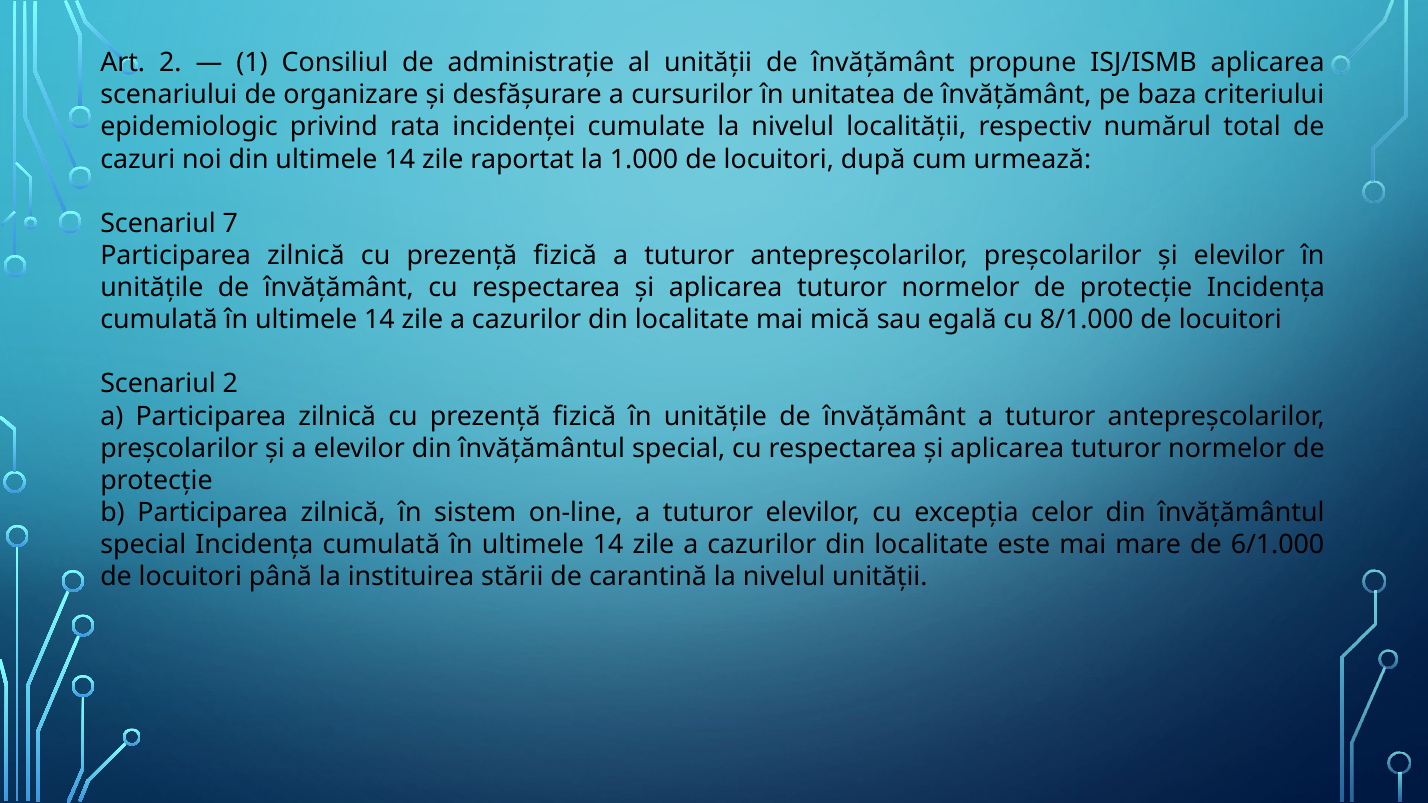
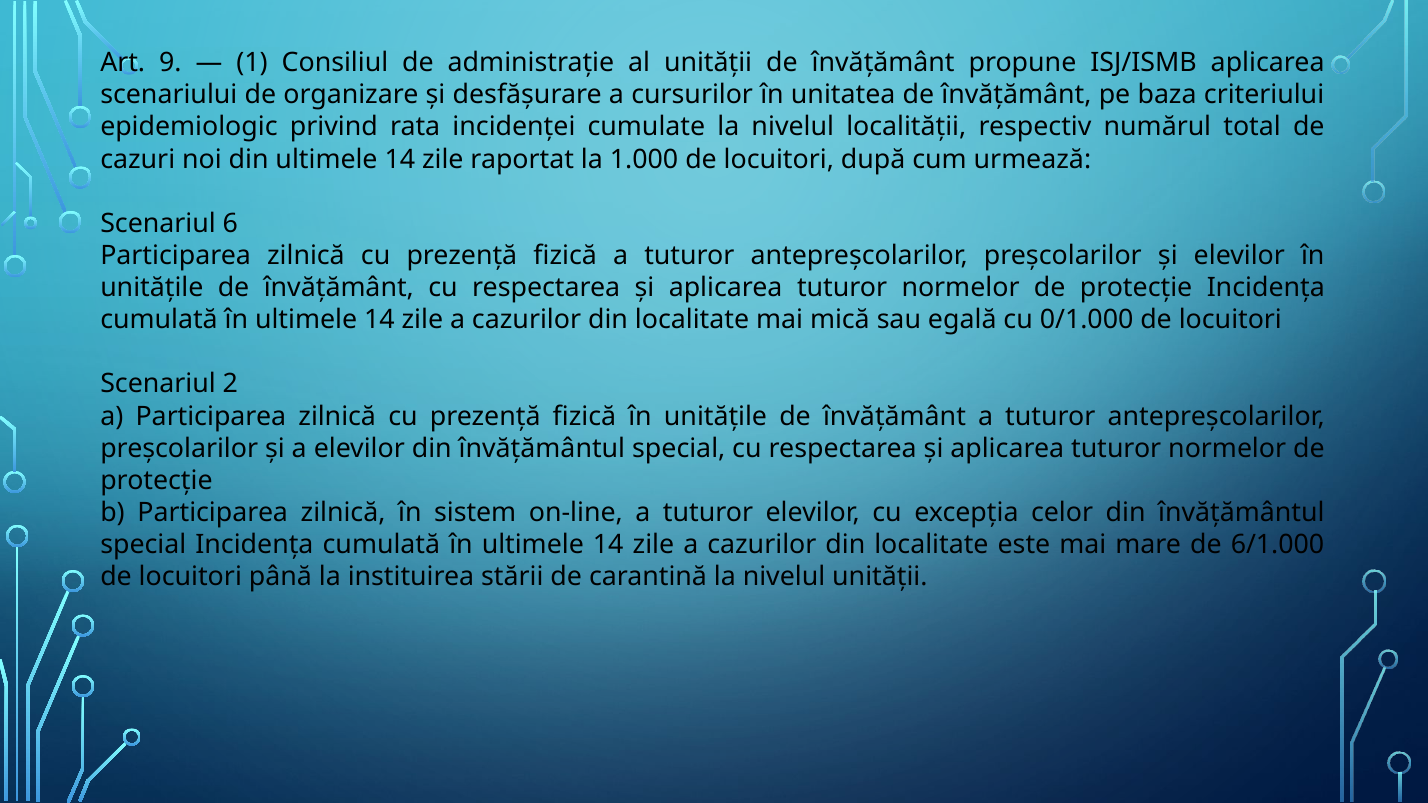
Art 2: 2 -> 9 (170, 63)
7: 7 -> 6 (230, 224)
8/1.000: 8/1.000 -> 0/1.000 (1087, 320)
